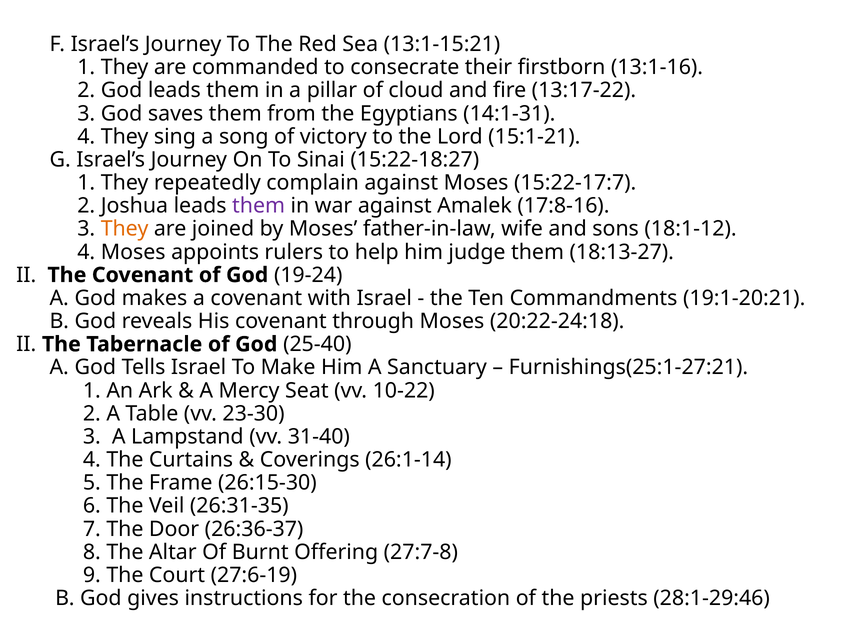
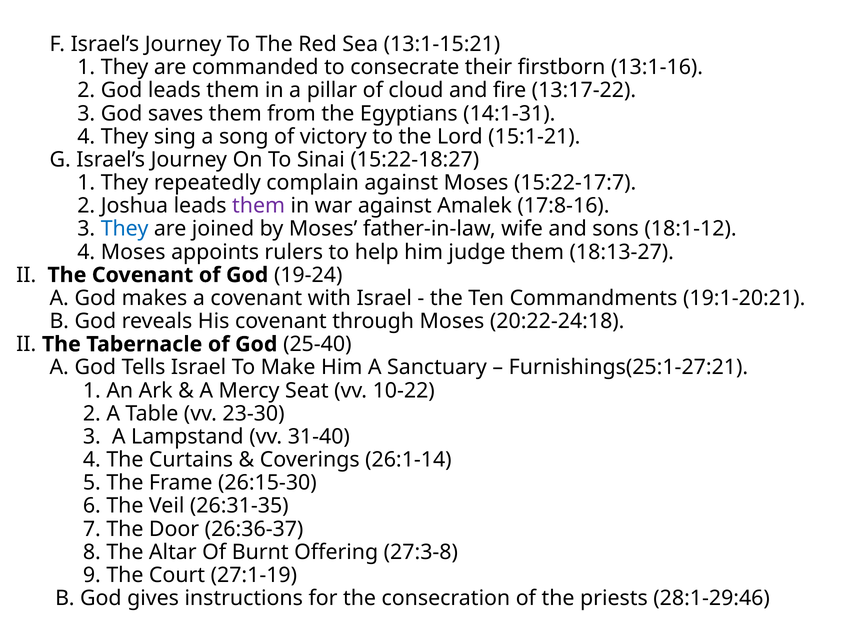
They colour: orange -> blue (125, 229)
27:7-8: 27:7-8 -> 27:3-8 (421, 552)
27:6-19: 27:6-19 -> 27:1-19 (254, 575)
